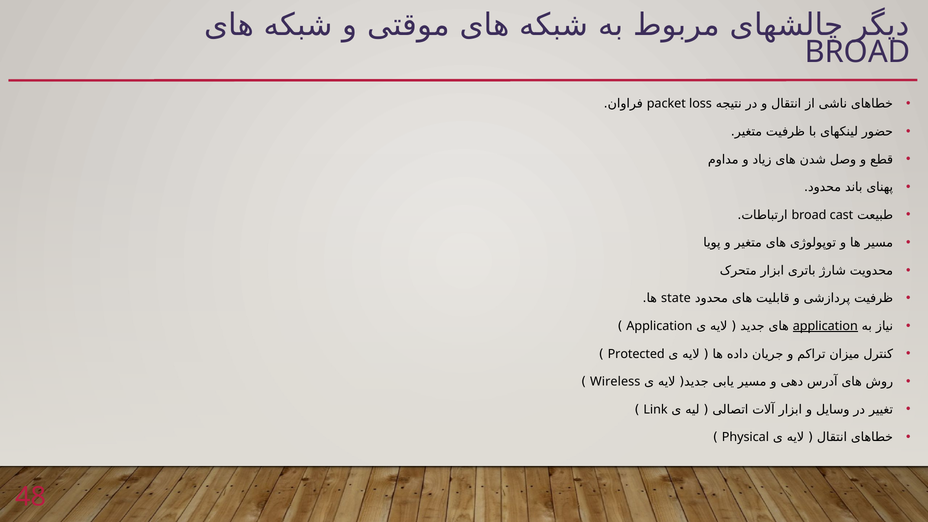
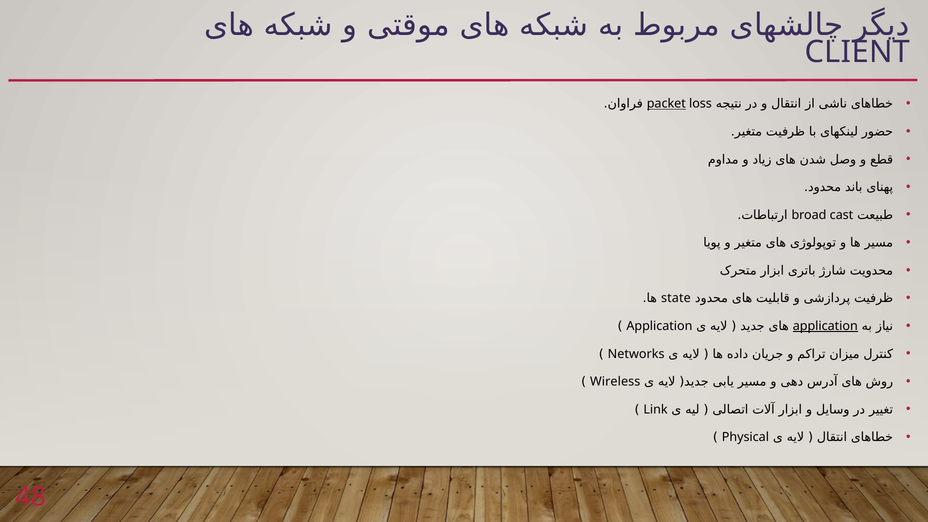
BROAD: BROAD -> CLIENT (857, 52)
packet underline: none -> present (666, 104)
Protected: Protected -> Networks (636, 354)
